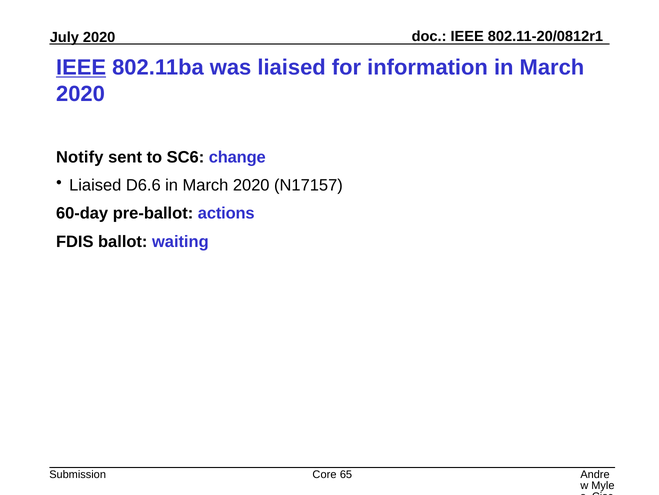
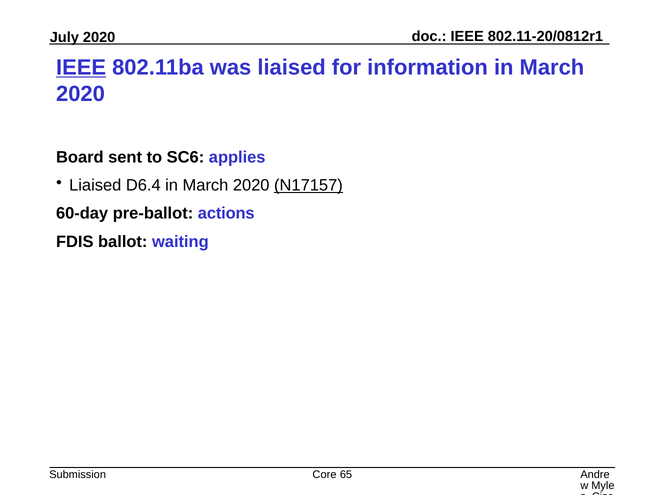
Notify: Notify -> Board (80, 157)
change: change -> applies (237, 157)
D6.6: D6.6 -> D6.4 (143, 185)
N17157 underline: none -> present (308, 185)
